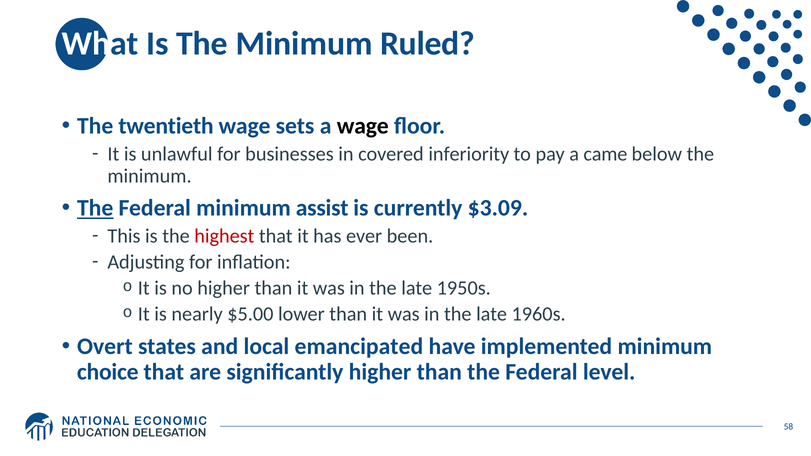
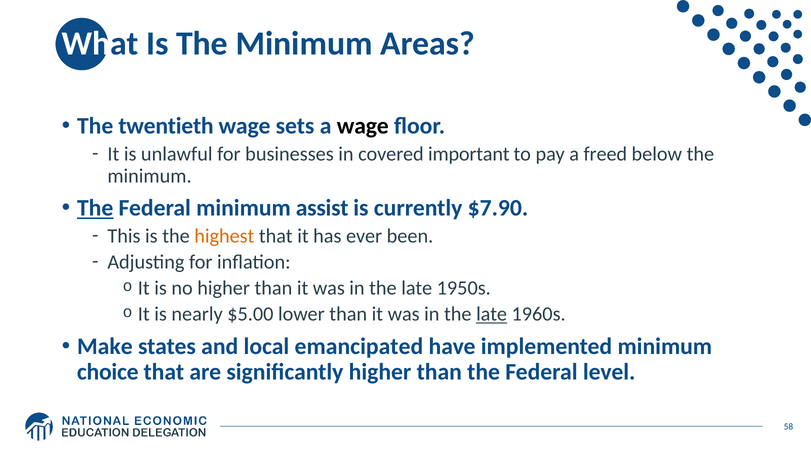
Ruled: Ruled -> Areas (428, 44)
inferiority: inferiority -> important (469, 154)
came: came -> freed (605, 154)
$3.09: $3.09 -> $7.90 (498, 208)
highest colour: red -> orange (224, 236)
late underline: none -> present (492, 314)
Overt: Overt -> Make (105, 346)
